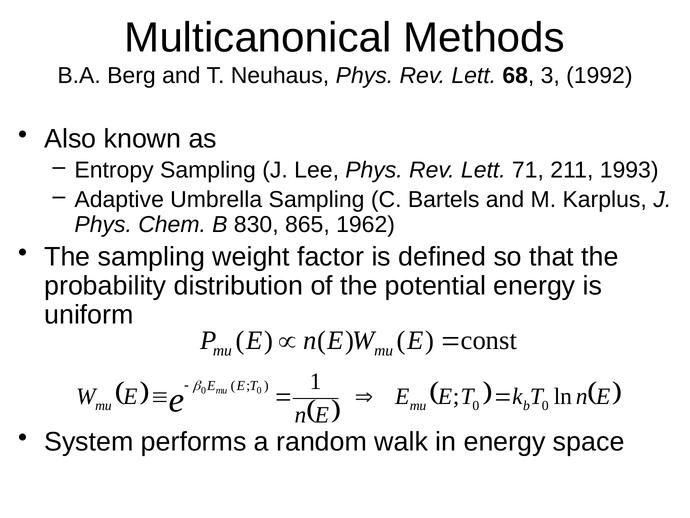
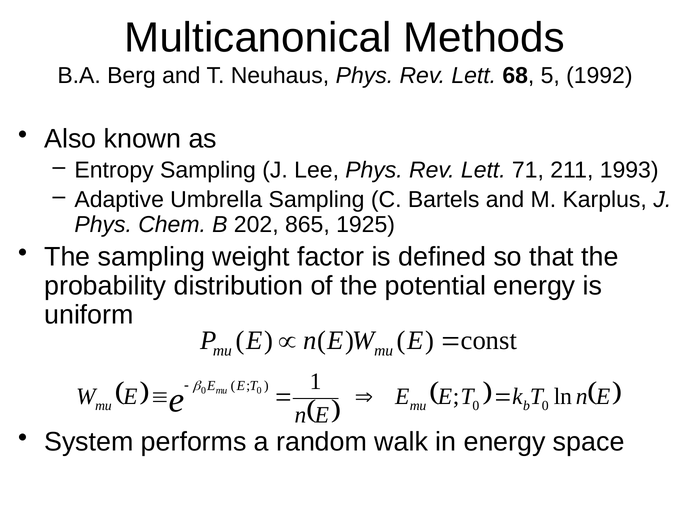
3: 3 -> 5 (550, 76)
830: 830 -> 202 (256, 224)
1962: 1962 -> 1925 (366, 224)
